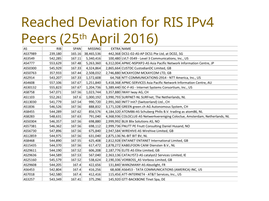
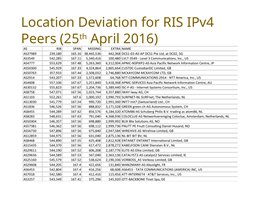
Reached: Reached -> Location (48, 22)
